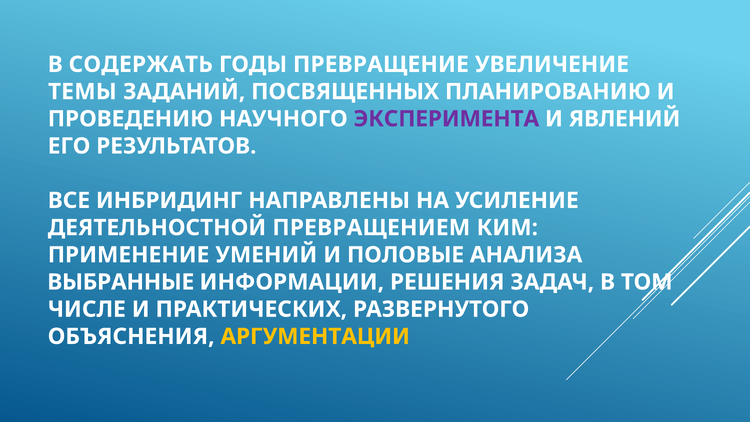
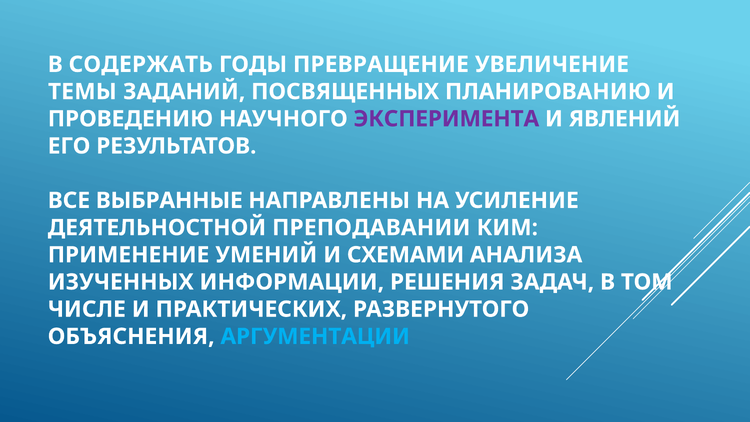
ИНБРИДИНГ: ИНБРИДИНГ -> ВЫБРАННЫЕ (169, 200)
ПРЕВРАЩЕНИЕМ: ПРЕВРАЩЕНИЕМ -> ПРЕПОДАВАНИИ (371, 228)
ПОЛОВЫЕ: ПОЛОВЫЕ -> СХЕМАМИ (406, 255)
ВЫБРАННЫЕ: ВЫБРАННЫЕ -> ИЗУЧЕННЫХ (121, 282)
АРГУМЕНТАЦИИ colour: yellow -> light blue (315, 336)
